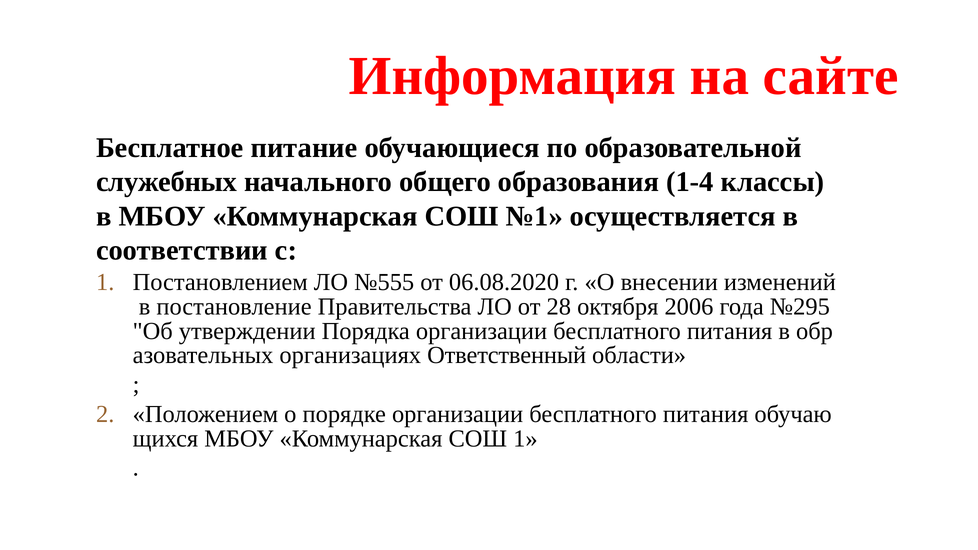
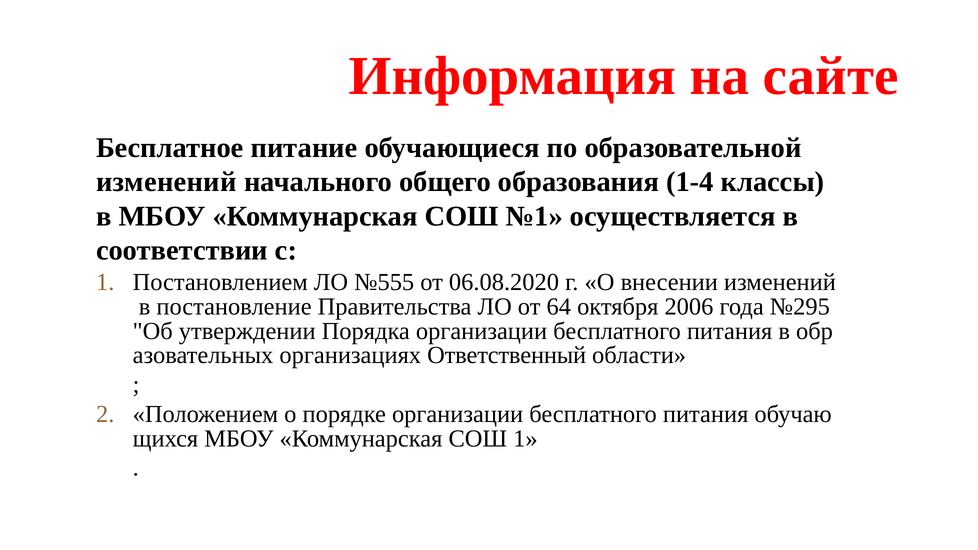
служебных: служебных -> изменений (166, 182)
28: 28 -> 64 (559, 307)
